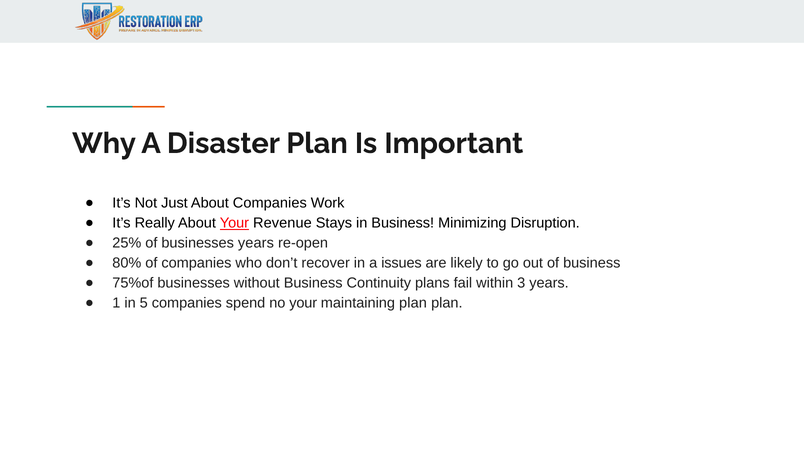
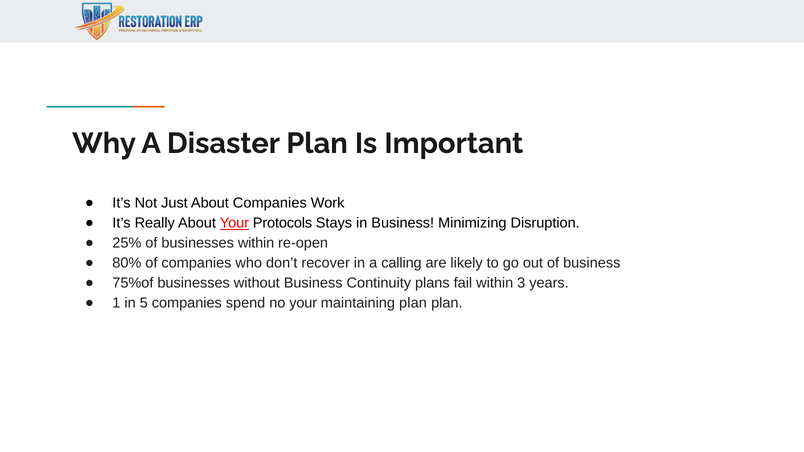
Revenue: Revenue -> Protocols (283, 223)
businesses years: years -> within (256, 243)
issues: issues -> calling (401, 263)
